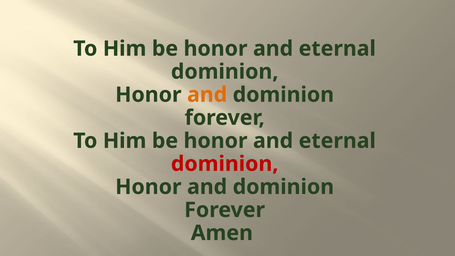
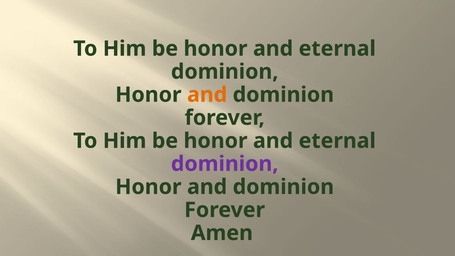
dominion colour: red -> purple (225, 164)
